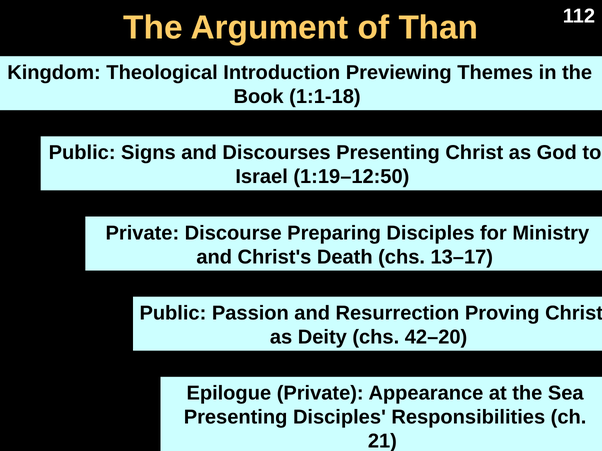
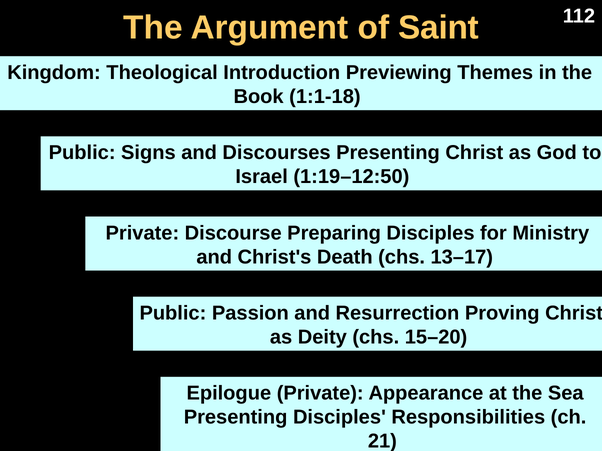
Than: Than -> Saint (439, 28)
42–20: 42–20 -> 15–20 (436, 338)
